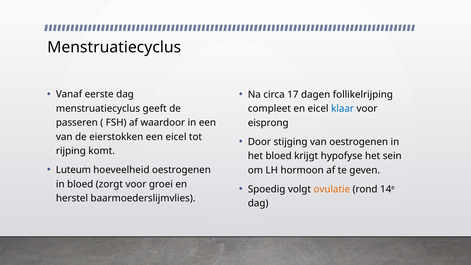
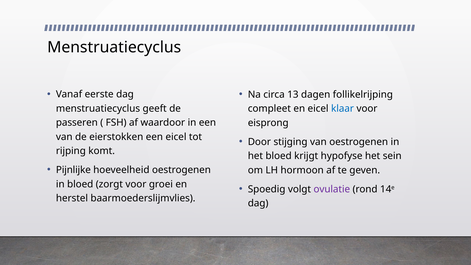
17: 17 -> 13 (293, 95)
Luteum: Luteum -> Pijnlijke (73, 170)
ovulatie colour: orange -> purple (332, 189)
